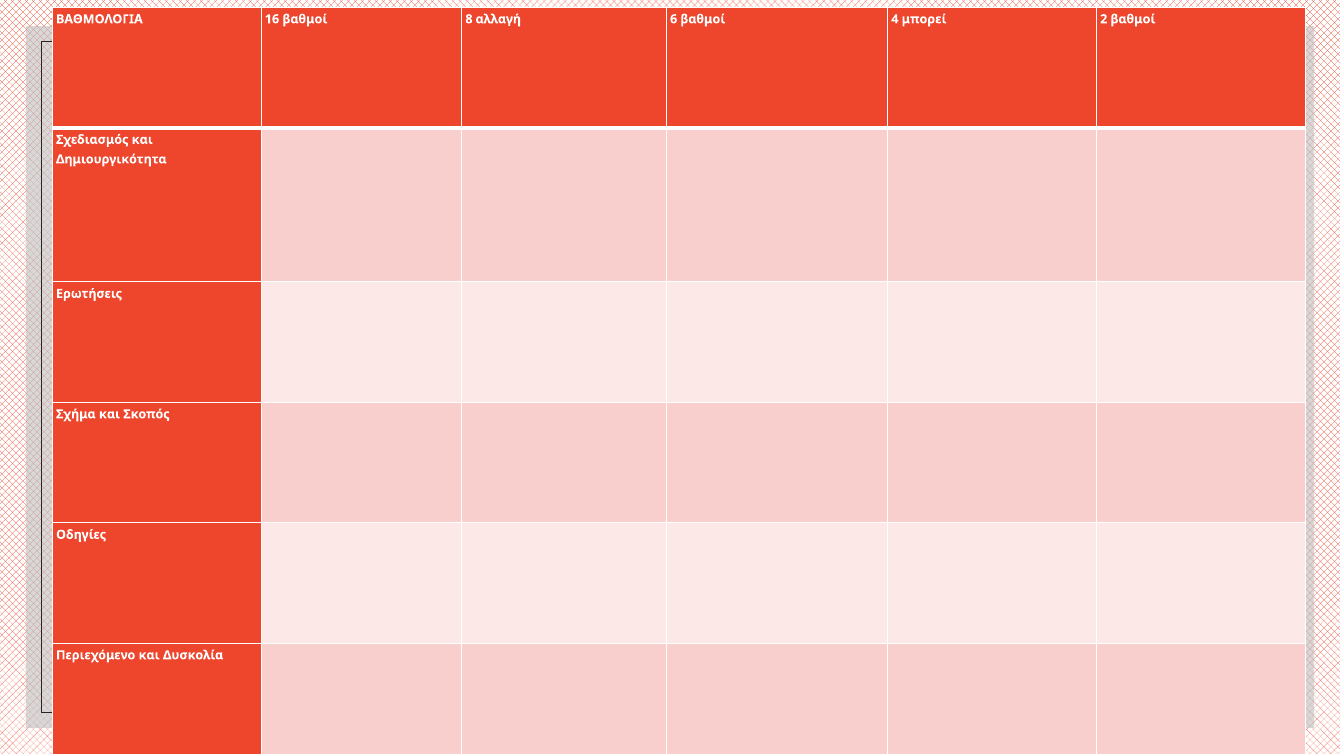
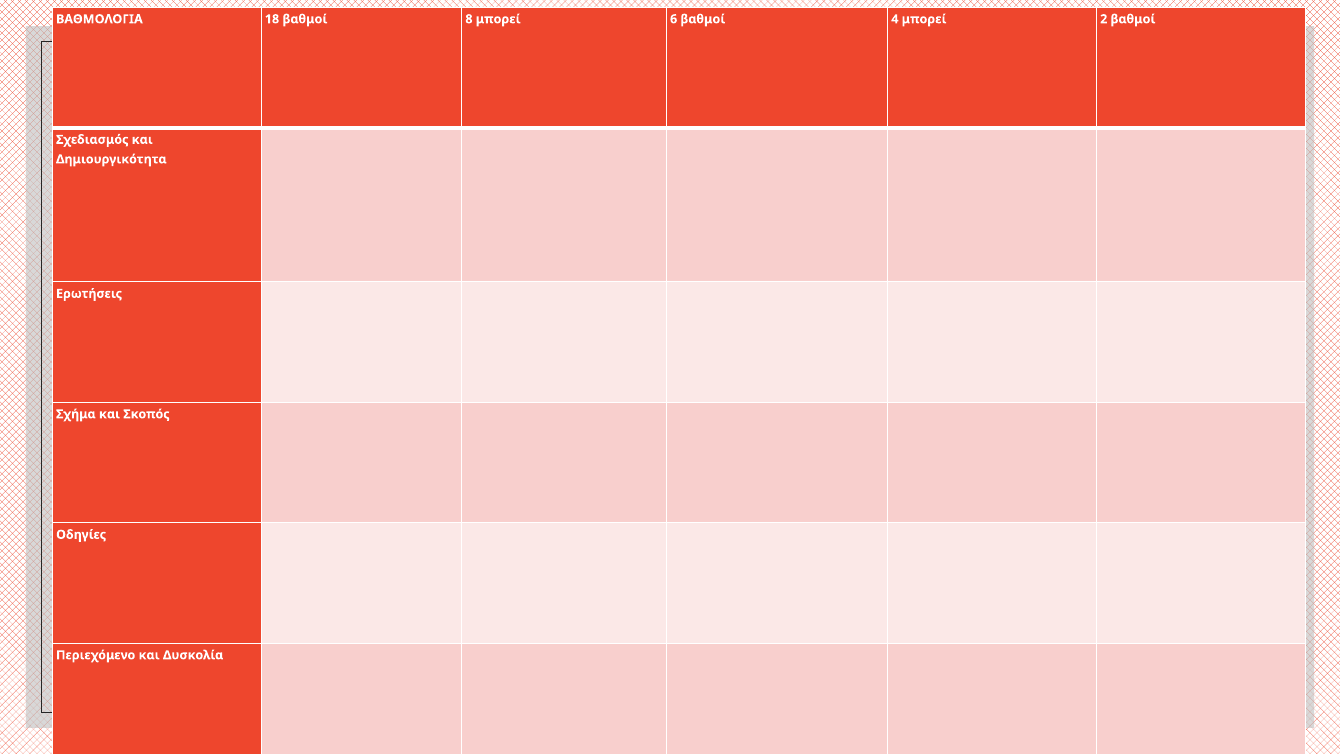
16: 16 -> 18 (272, 19)
8 αλλαγή: αλλαγή -> μπορεί (498, 19)
